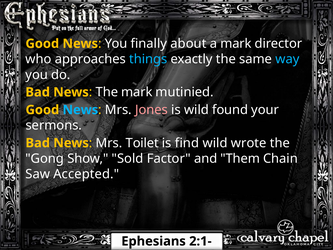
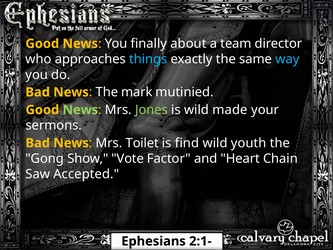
a mark: mark -> team (236, 44)
News colour: light blue -> light green (80, 110)
Jones colour: pink -> light green (151, 110)
found: found -> made (230, 110)
wrote: wrote -> youth (249, 143)
Sold: Sold -> Vote (128, 158)
Them: Them -> Heart (240, 158)
